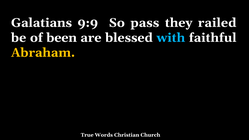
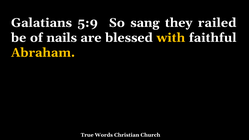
9:9: 9:9 -> 5:9 (88, 23)
pass: pass -> sang (145, 23)
been: been -> nails (62, 38)
with colour: light blue -> yellow (171, 38)
